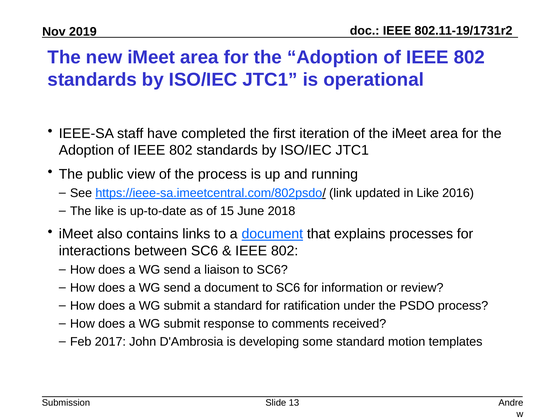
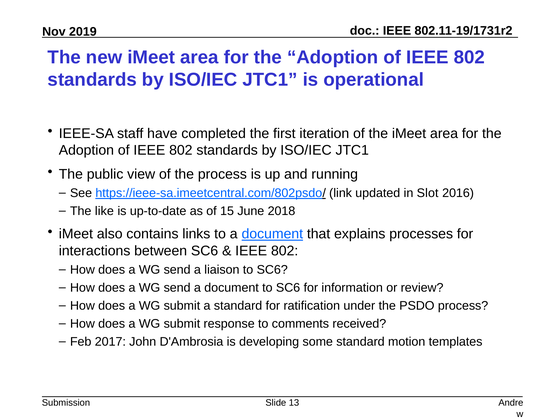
in Like: Like -> Slot (428, 193)
